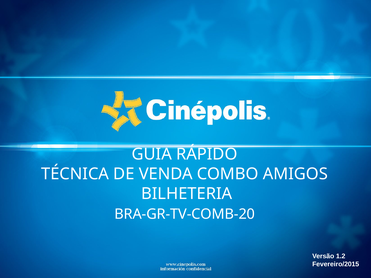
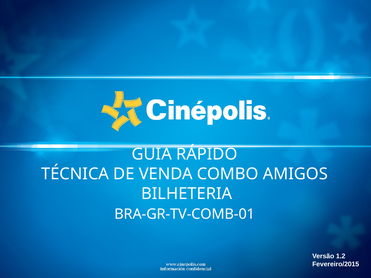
BRA-GR-TV-COMB-20: BRA-GR-TV-COMB-20 -> BRA-GR-TV-COMB-01 (185, 214)
